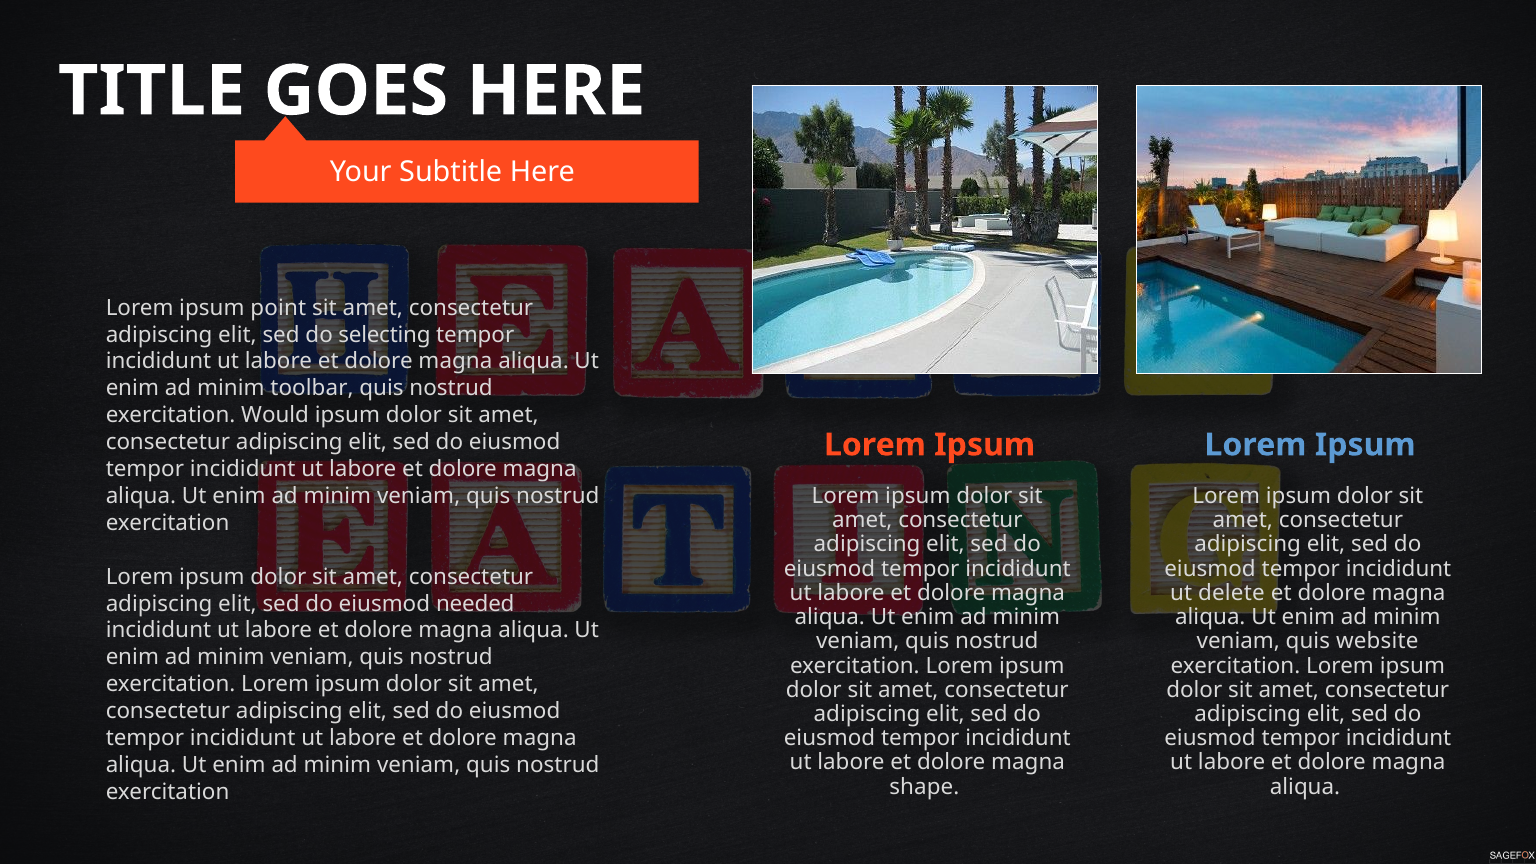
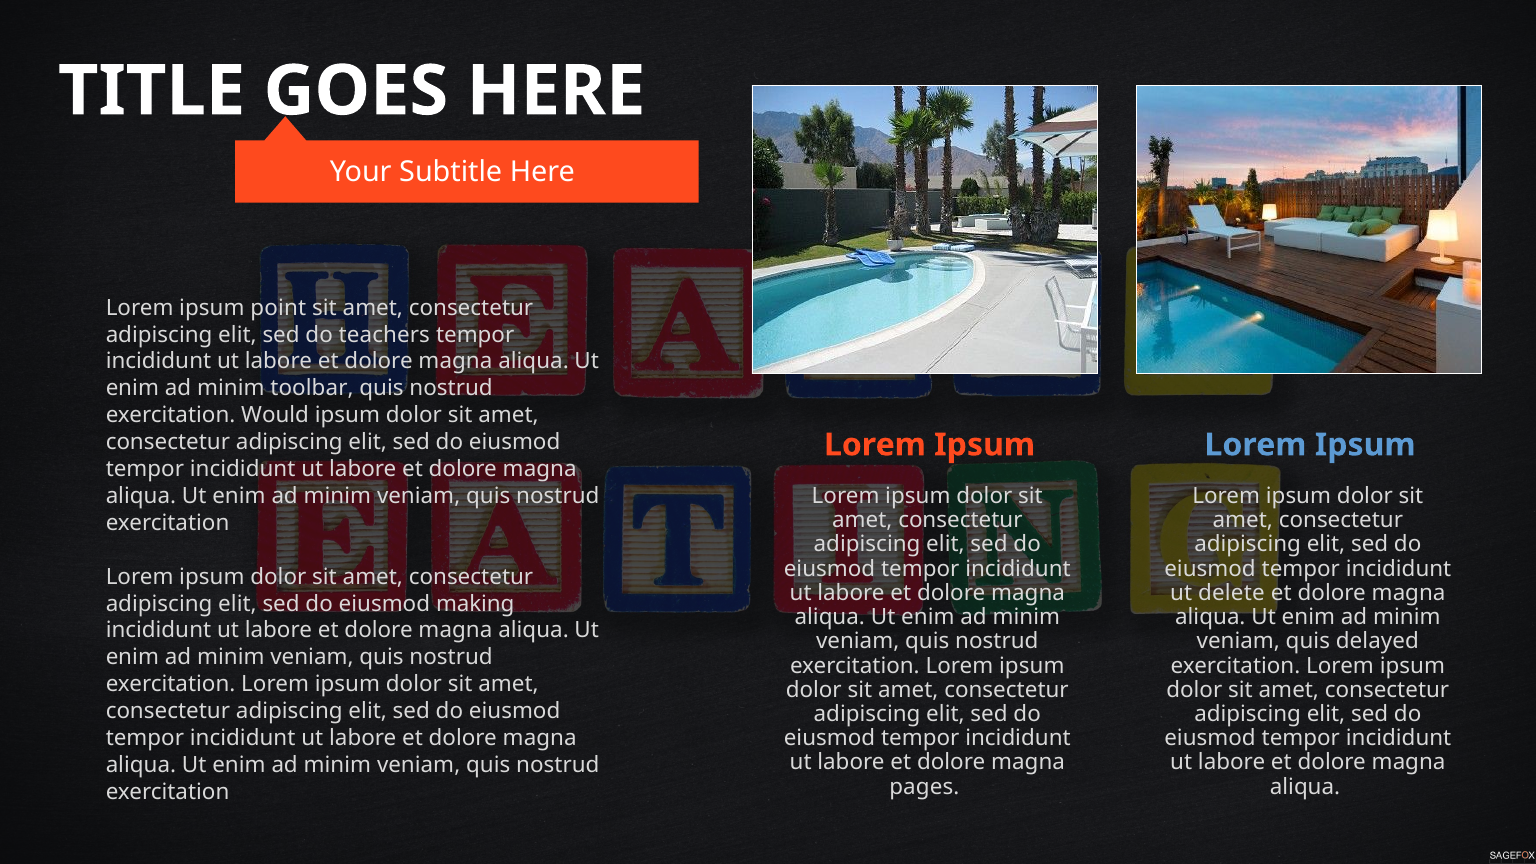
selecting: selecting -> teachers (384, 335)
needed: needed -> making (475, 604)
website: website -> delayed (1377, 641)
shape: shape -> pages (924, 787)
